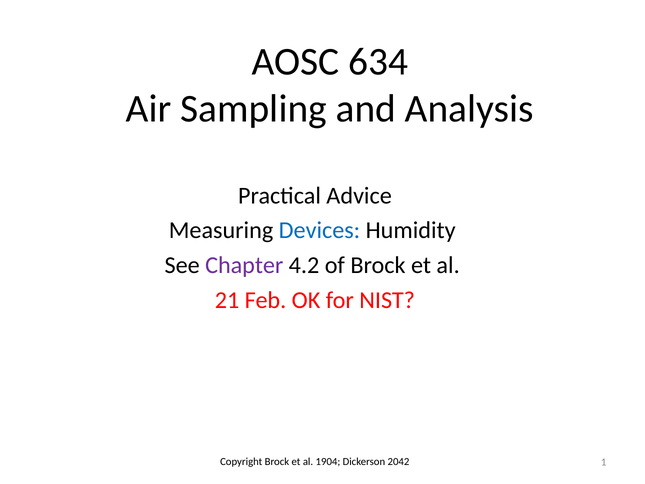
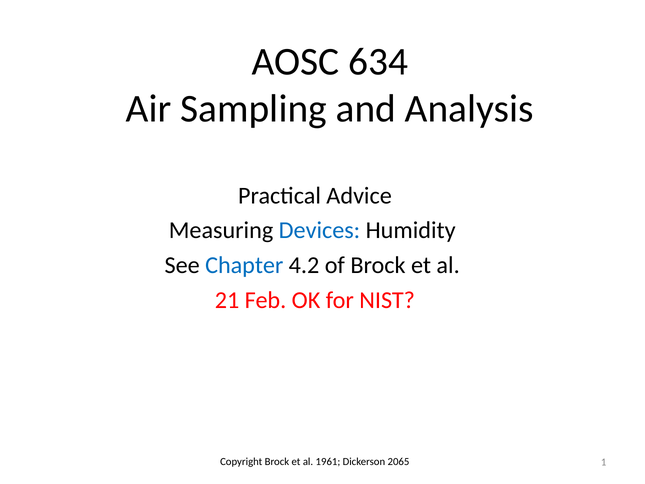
Chapter colour: purple -> blue (244, 265)
1904: 1904 -> 1961 (328, 462)
2042: 2042 -> 2065 (398, 462)
